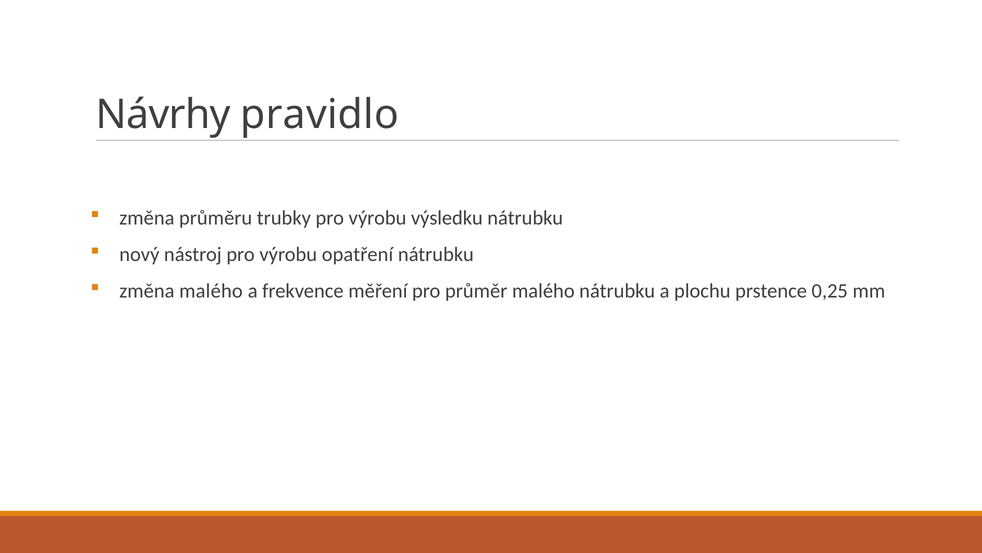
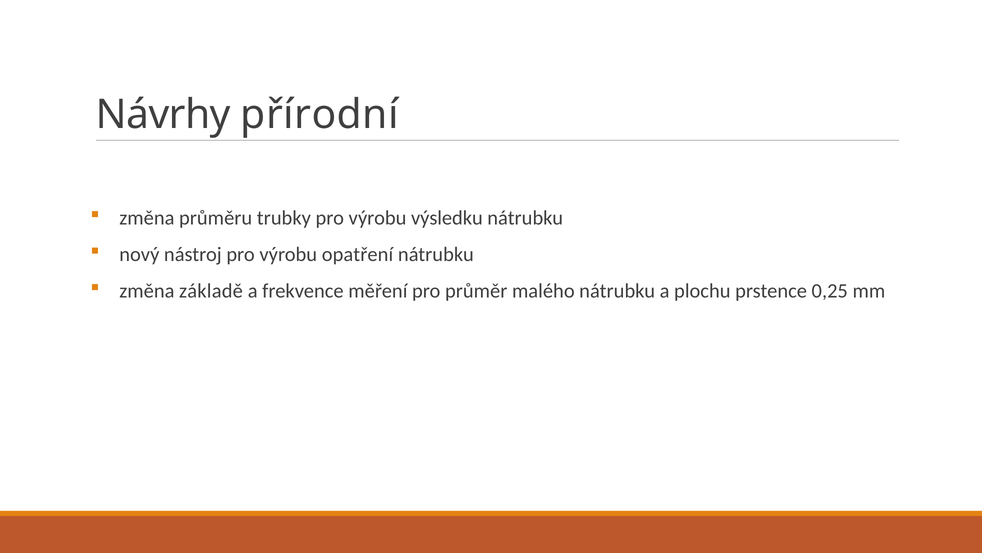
pravidlo: pravidlo -> přírodní (319, 114)
změna malého: malého -> základě (211, 291)
